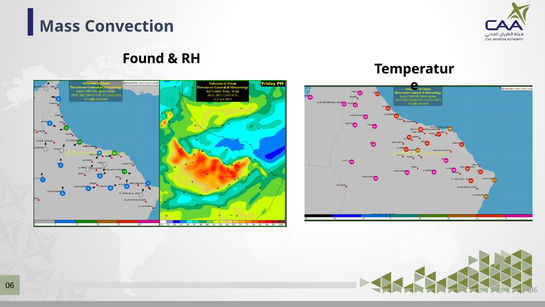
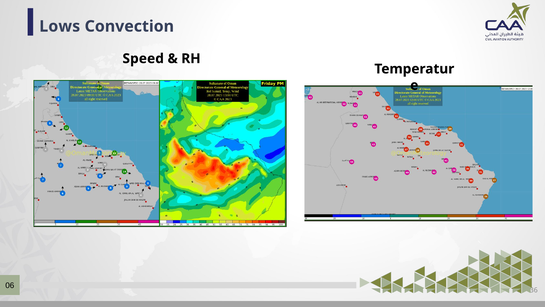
Mass: Mass -> Lows (60, 26)
Found: Found -> Speed (143, 59)
